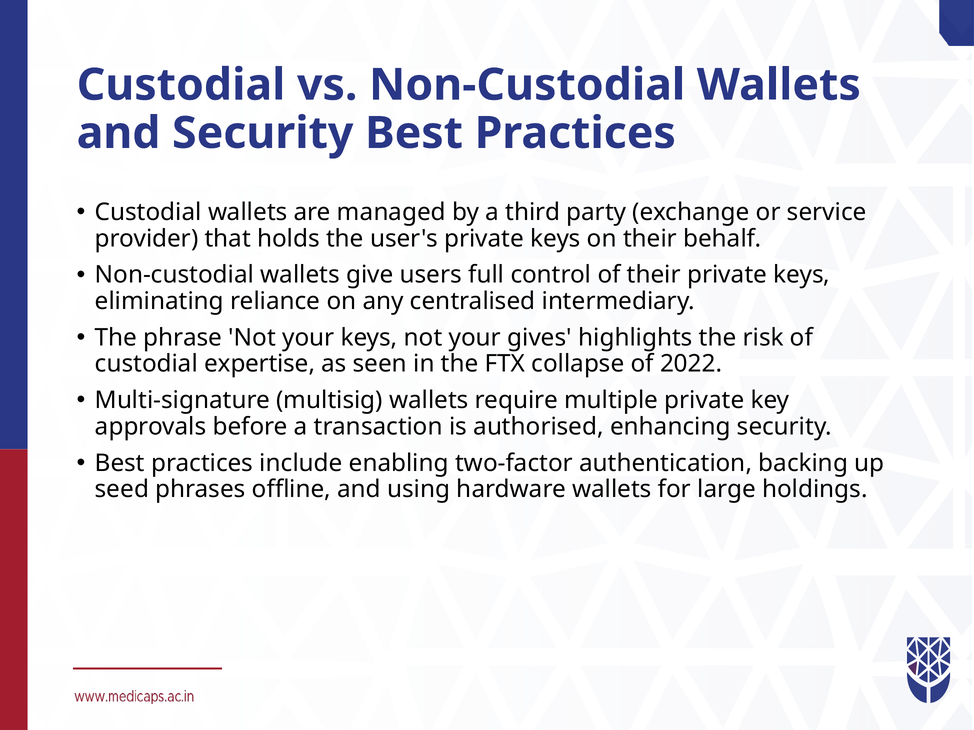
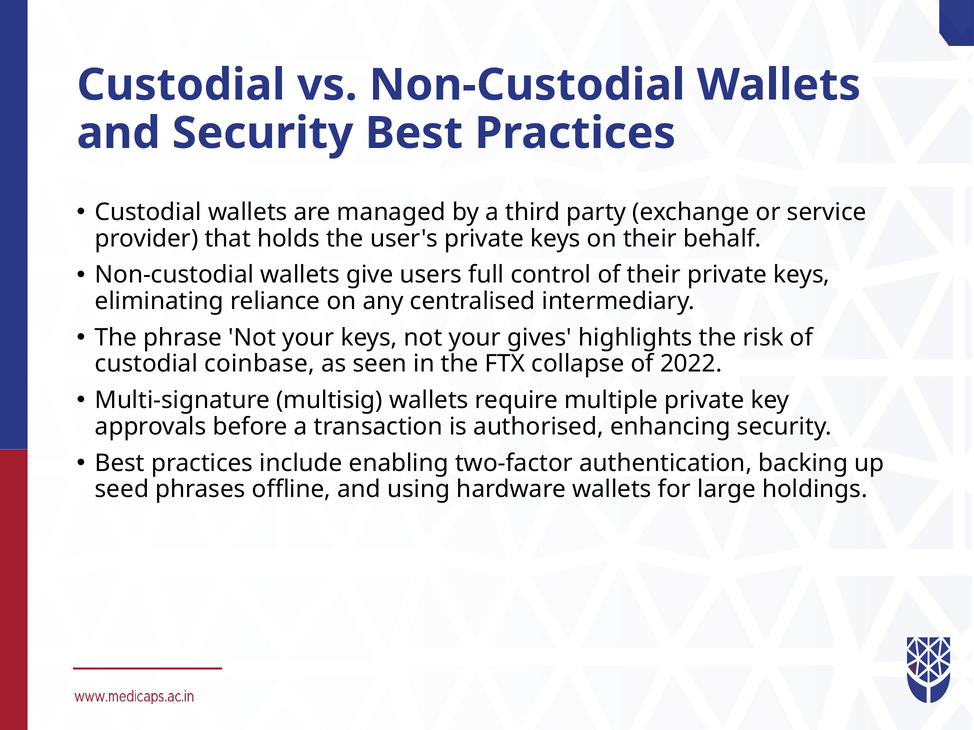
expertise: expertise -> coinbase (259, 364)
